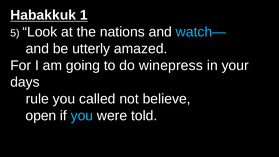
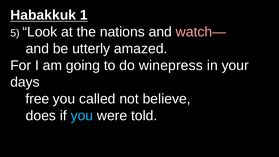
watch— colour: light blue -> pink (201, 32)
rule: rule -> free (37, 99)
open: open -> does (41, 116)
